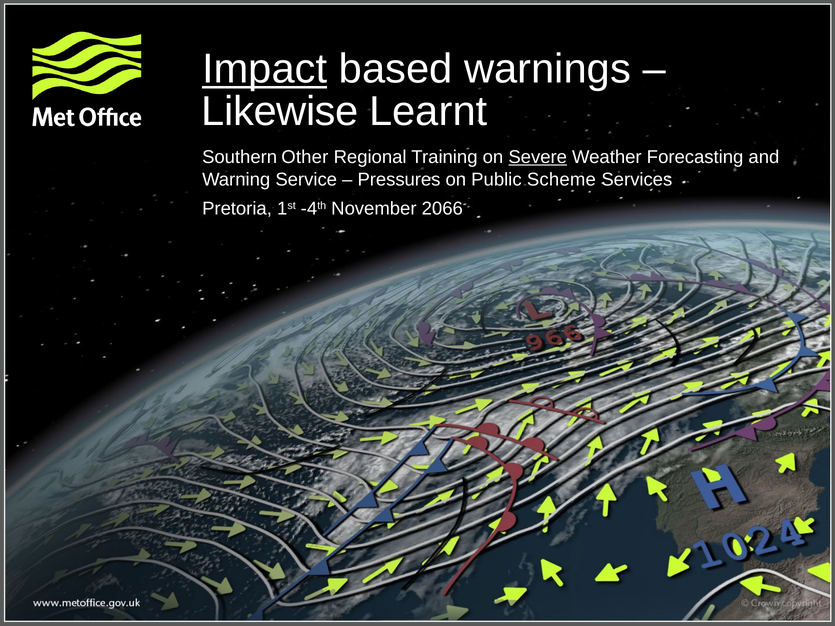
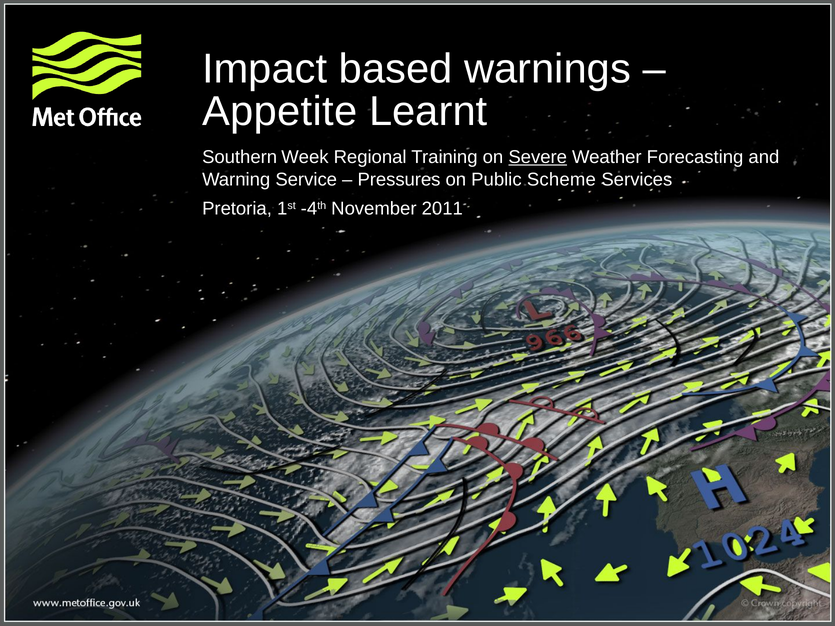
Impact underline: present -> none (265, 69)
Likewise: Likewise -> Appetite (280, 112)
Other: Other -> Week (305, 157)
2066: 2066 -> 2011 (442, 209)
